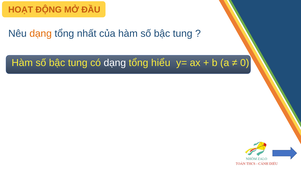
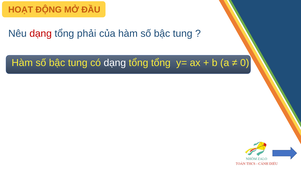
dạng colour: orange -> red (41, 34)
nhất: nhất -> phải (87, 34)
tổng hiểu: hiểu -> tổng (161, 63)
